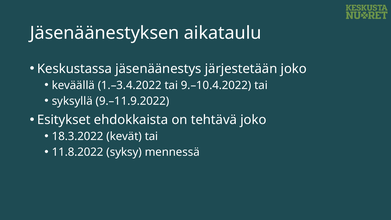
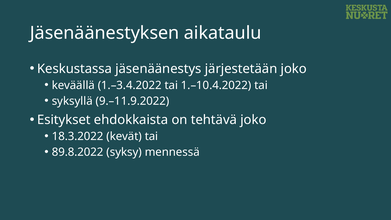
9.–10.4.2022: 9.–10.4.2022 -> 1.–10.4.2022 (216, 85)
11.8.2022: 11.8.2022 -> 89.8.2022 (78, 152)
